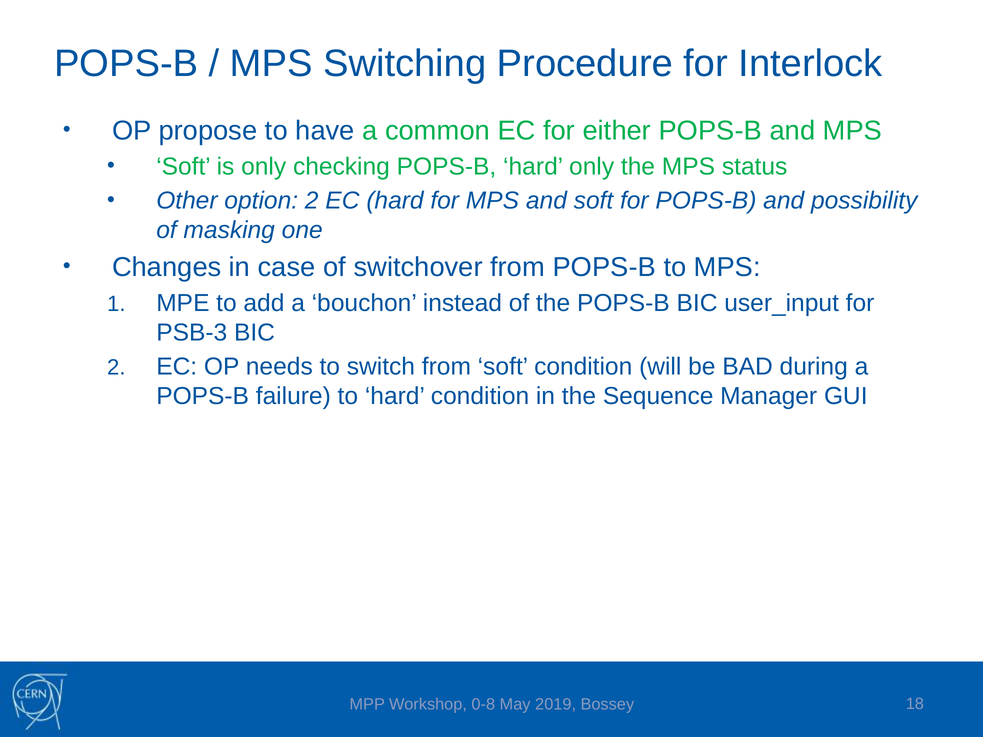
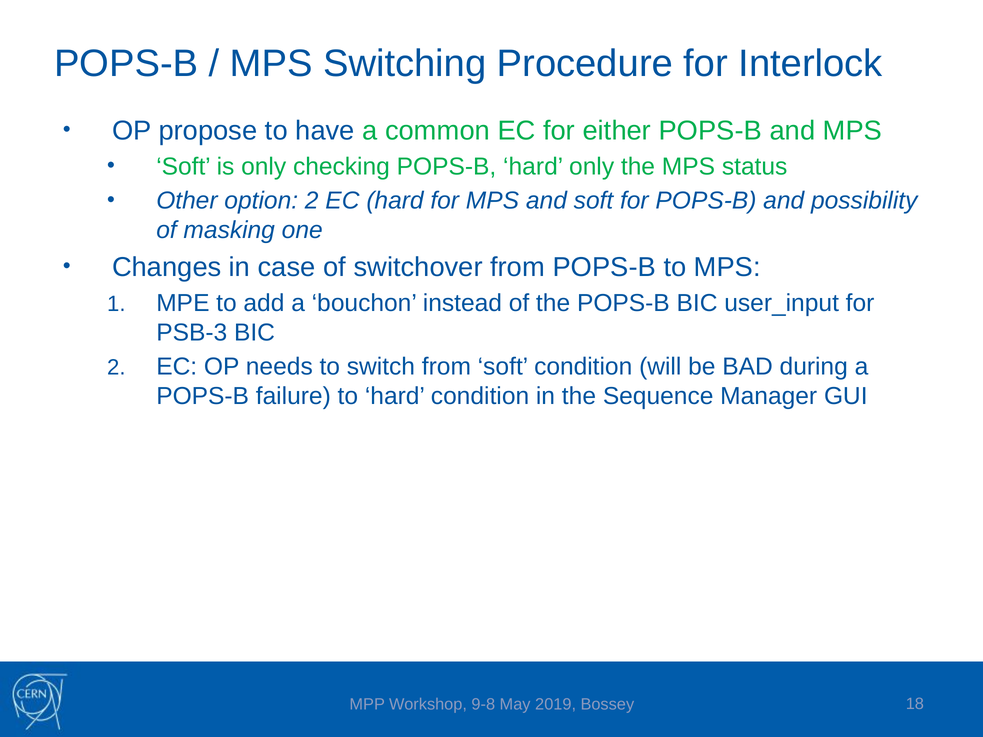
0-8: 0-8 -> 9-8 (483, 705)
